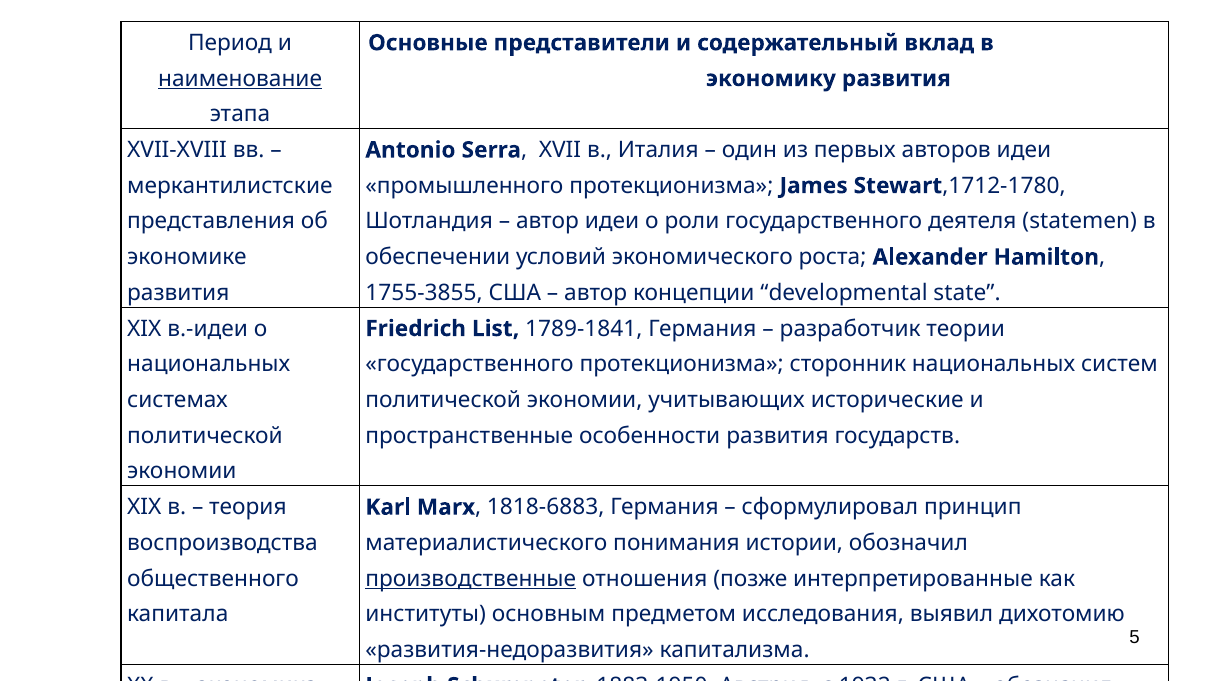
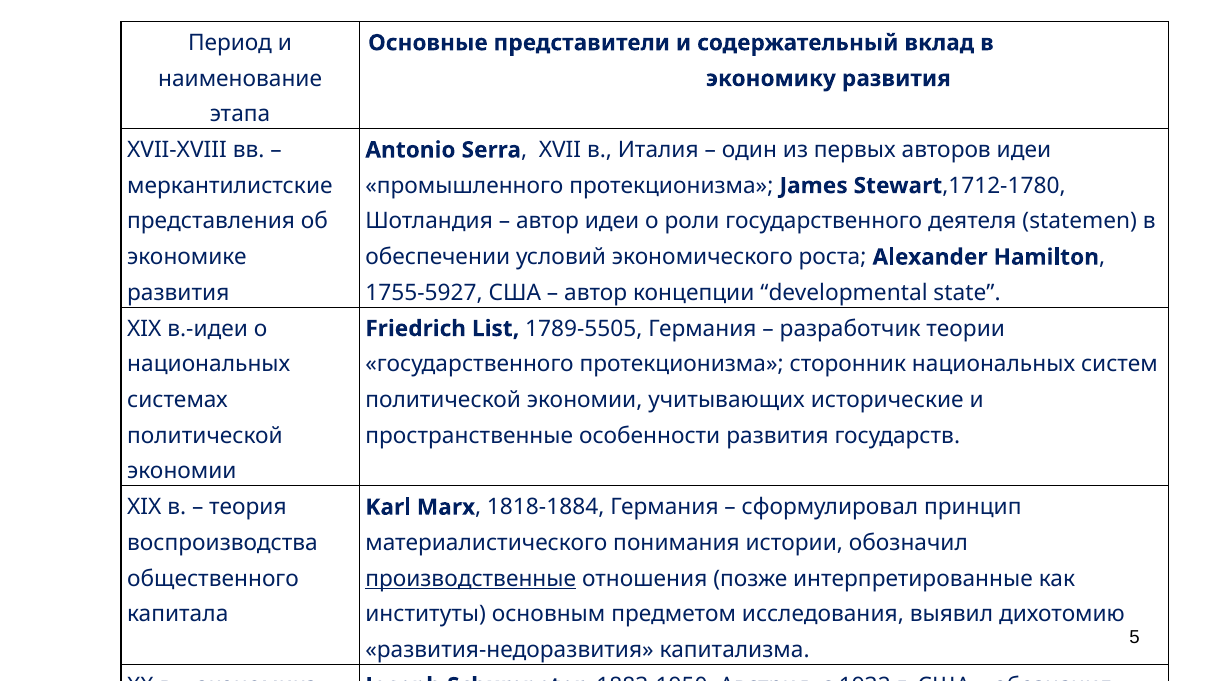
наименование underline: present -> none (240, 78)
1755-3855: 1755-3855 -> 1755-5927 (424, 293)
1789-1841: 1789-1841 -> 1789-5505 (584, 328)
1818-6883: 1818-6883 -> 1818-1884 (546, 507)
